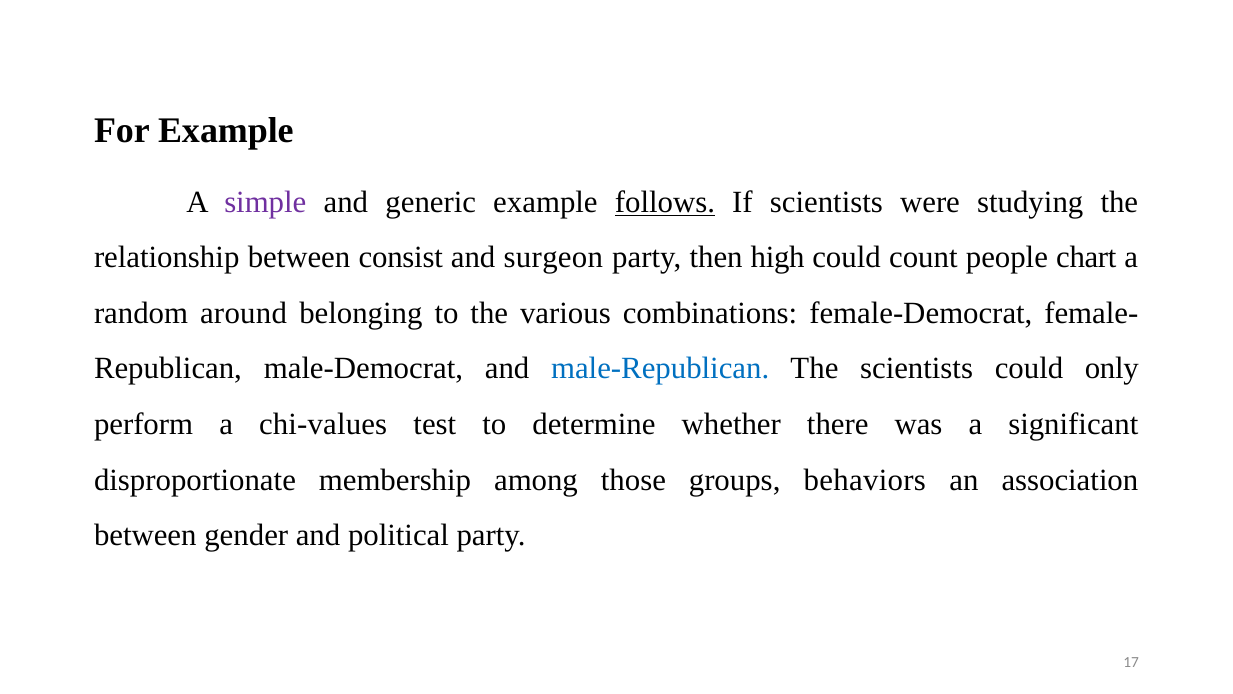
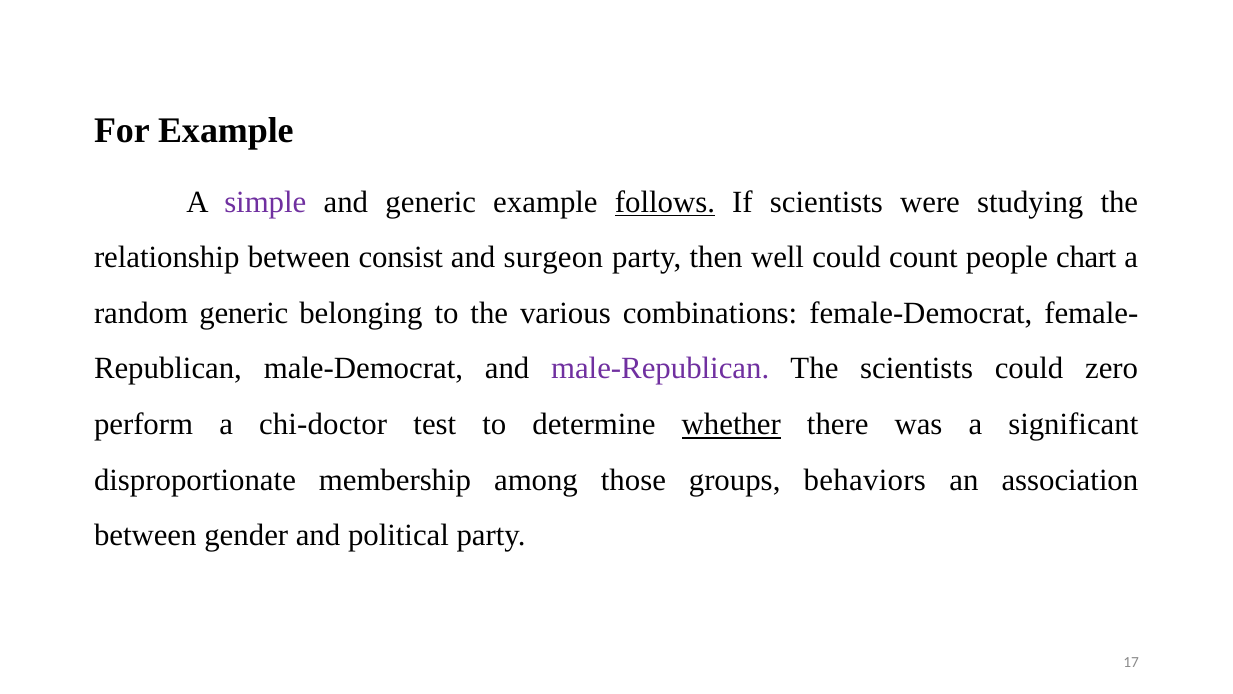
high: high -> well (777, 258)
random around: around -> generic (244, 313)
male-Republican colour: blue -> purple (660, 369)
only: only -> zero (1112, 369)
chi-values: chi-values -> chi-doctor (323, 424)
whether underline: none -> present (731, 424)
